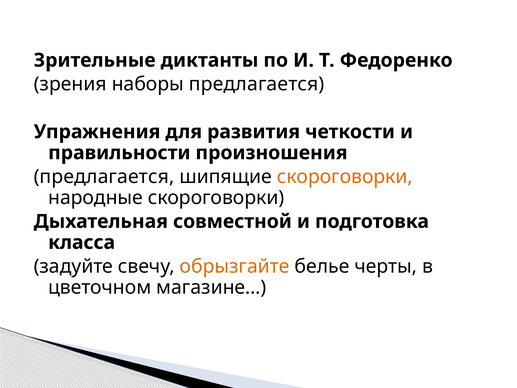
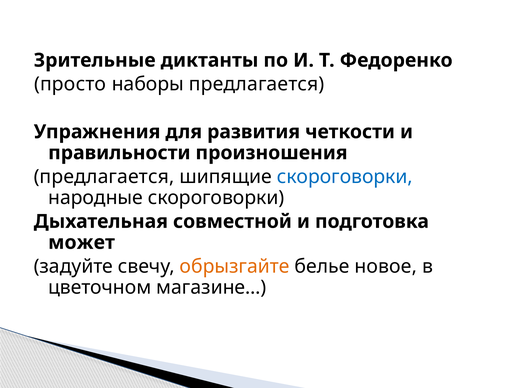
зрения: зрения -> просто (70, 84)
скороговорки colour: orange -> blue (345, 177)
класса: класса -> может (82, 242)
черты: черты -> новое (386, 266)
